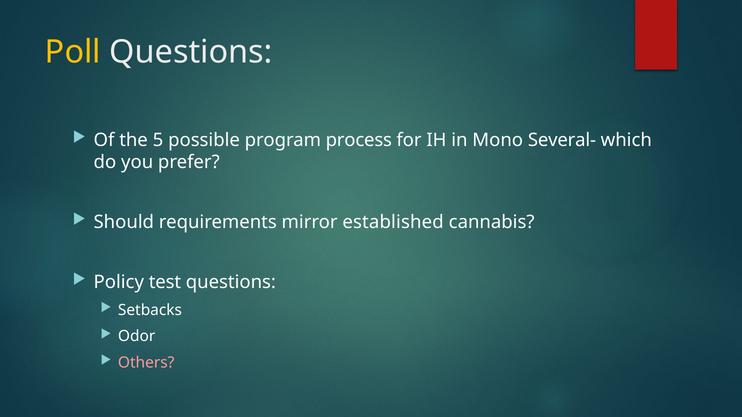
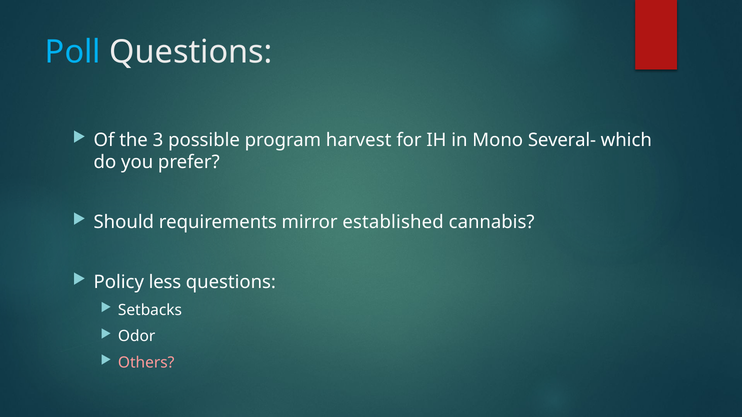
Poll colour: yellow -> light blue (73, 52)
5: 5 -> 3 (158, 140)
process: process -> harvest (359, 140)
test: test -> less (165, 282)
